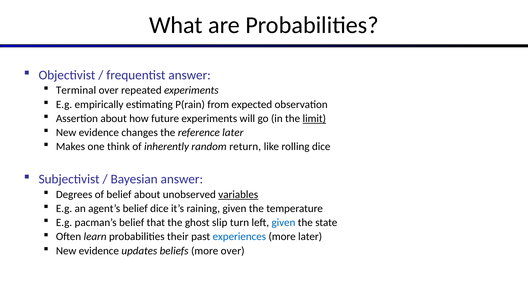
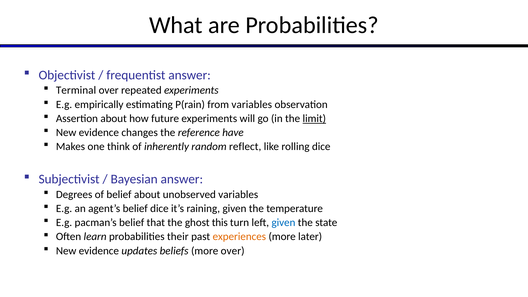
from expected: expected -> variables (252, 104)
reference later: later -> have (233, 133)
return: return -> reflect (245, 147)
variables underline: present -> none (238, 194)
slip: slip -> this (220, 223)
experiences colour: blue -> orange (239, 237)
